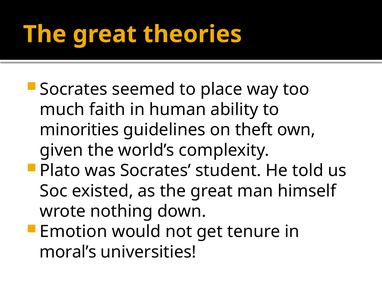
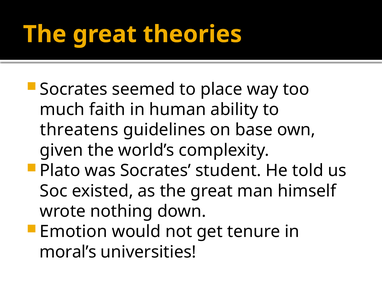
minorities: minorities -> threatens (79, 130)
theft: theft -> base (254, 130)
